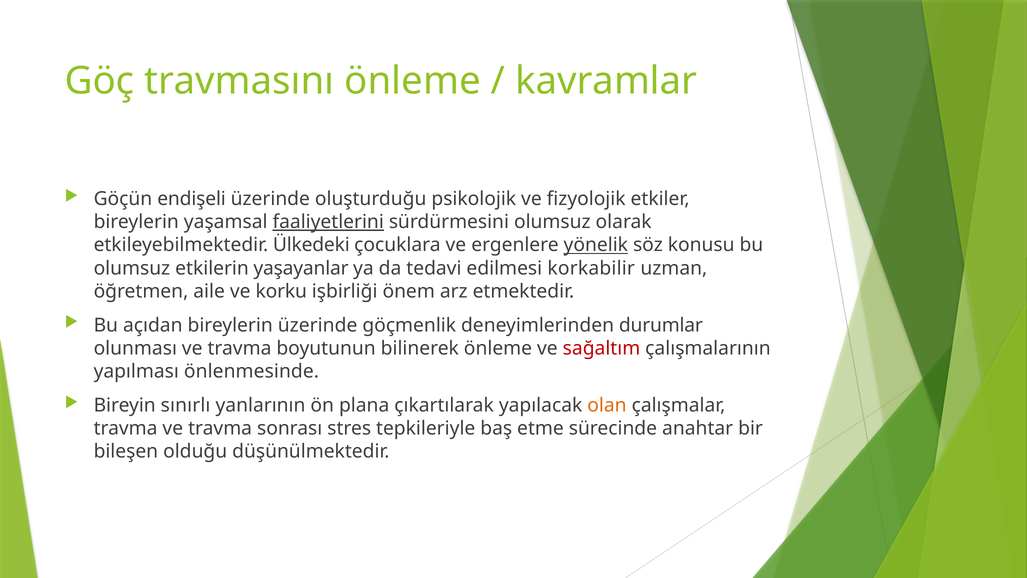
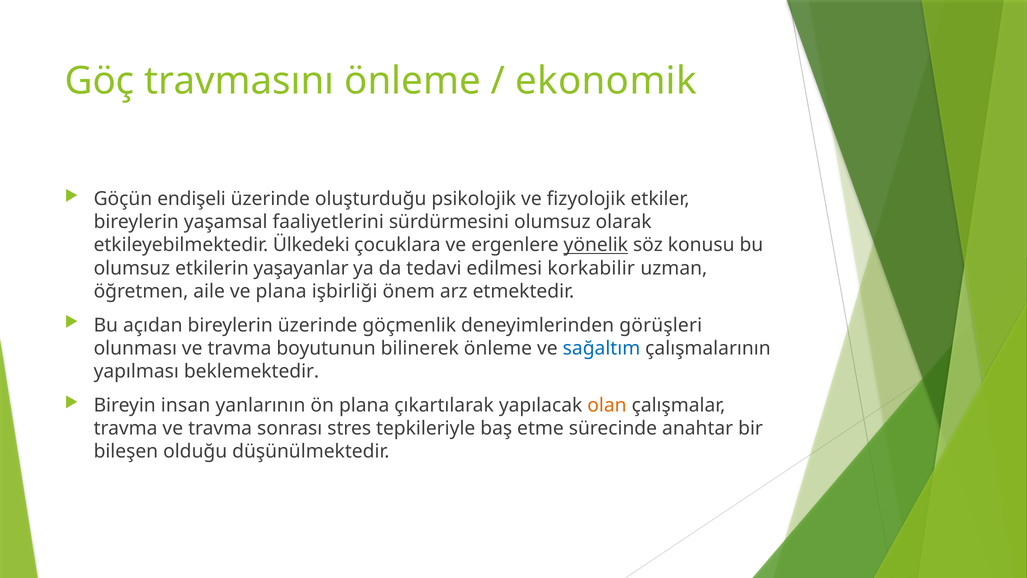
kavramlar: kavramlar -> ekonomik (606, 81)
faaliyetlerini underline: present -> none (328, 222)
ve korku: korku -> plana (281, 291)
durumlar: durumlar -> görüşleri (661, 325)
sağaltım colour: red -> blue (602, 348)
önlenmesinde: önlenmesinde -> beklemektedir (252, 371)
sınırlı: sınırlı -> insan (186, 405)
